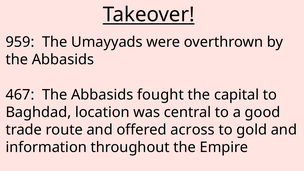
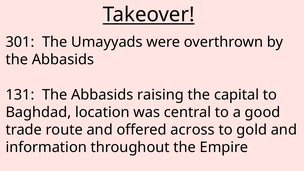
959: 959 -> 301 (20, 42)
467: 467 -> 131 (20, 95)
fought: fought -> raising (161, 95)
